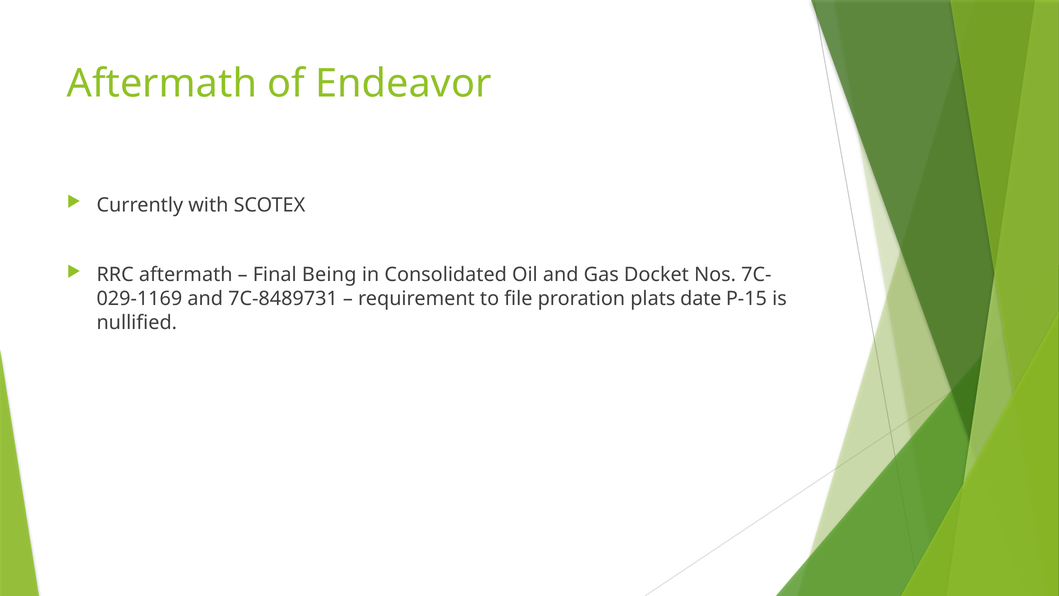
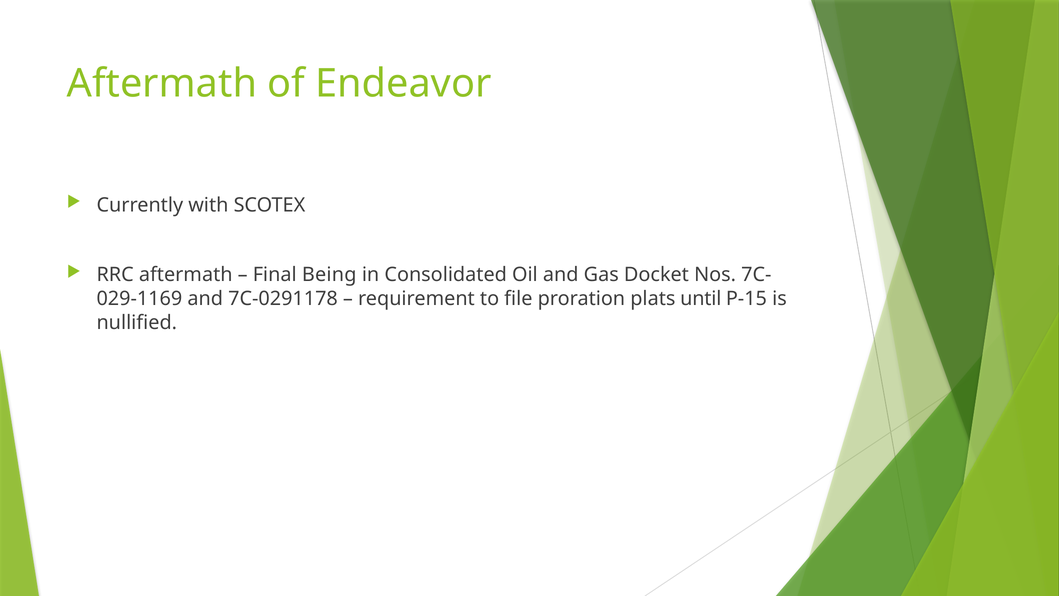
7C-8489731: 7C-8489731 -> 7C-0291178 (283, 299)
date: date -> until (701, 299)
